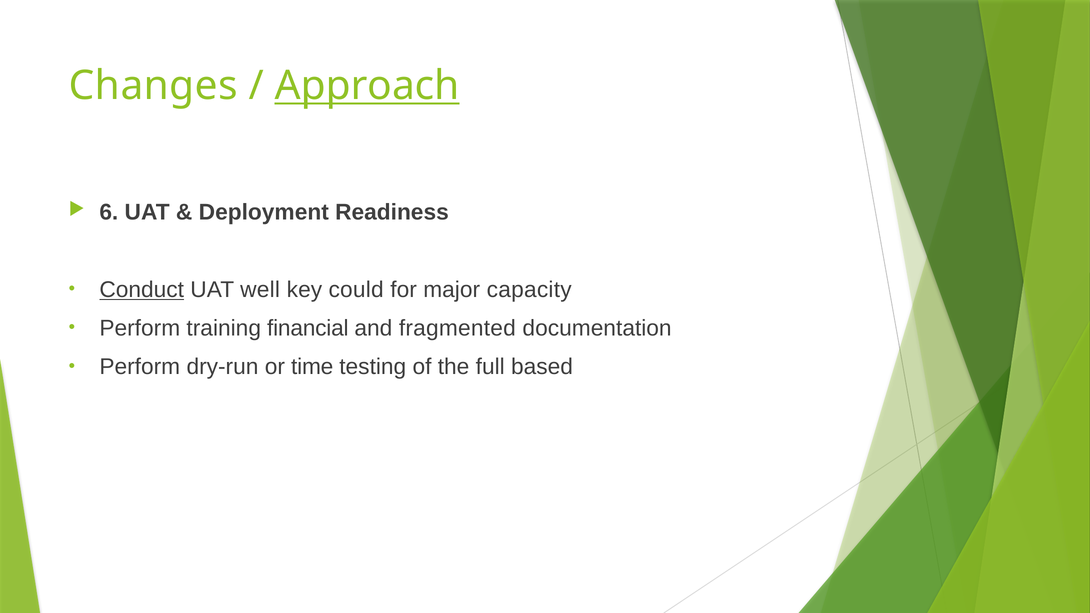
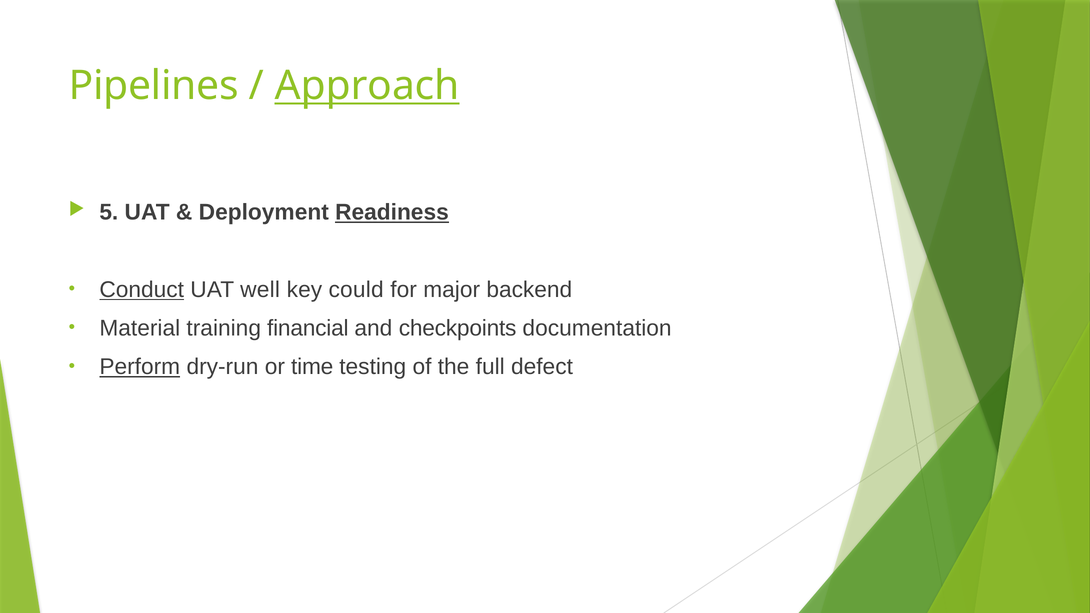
Changes: Changes -> Pipelines (154, 86)
6: 6 -> 5 (109, 212)
Readiness underline: none -> present (392, 212)
capacity: capacity -> backend (529, 290)
Perform: Perform -> Material (140, 328)
fragmented: fragmented -> checkpoints (458, 328)
Perform underline: none -> present (140, 367)
based: based -> defect (542, 367)
